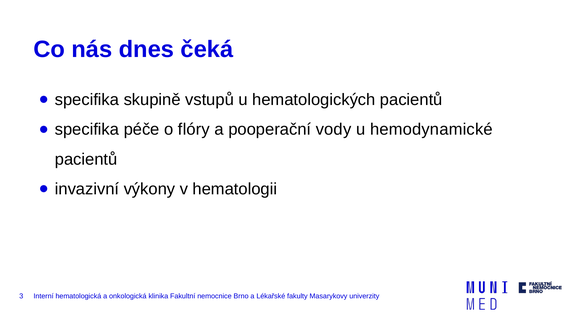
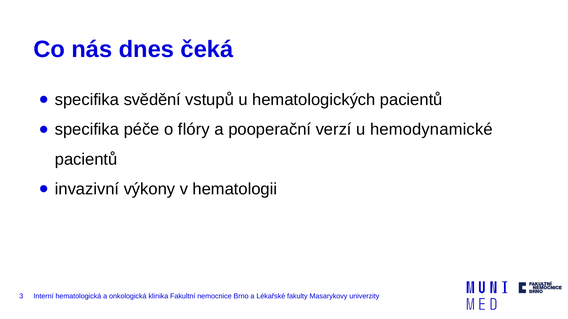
skupině: skupině -> svědění (152, 100)
vody: vody -> verzí (334, 130)
